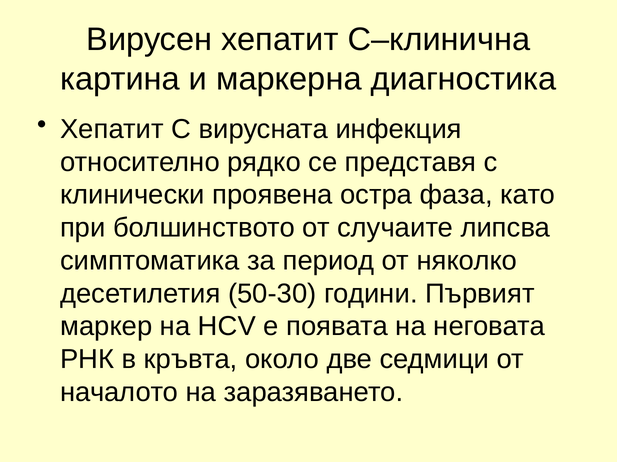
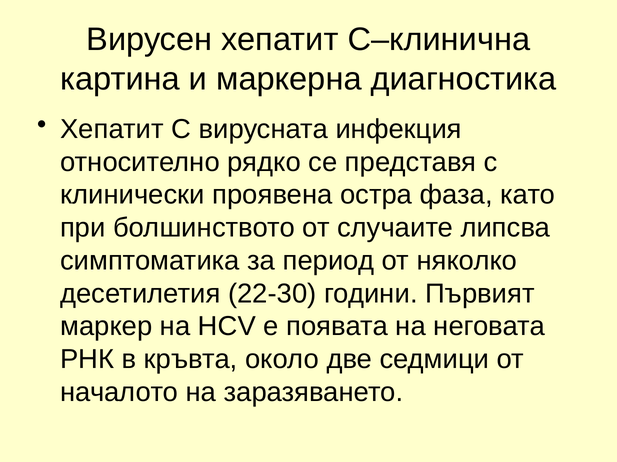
50-30: 50-30 -> 22-30 (272, 294)
